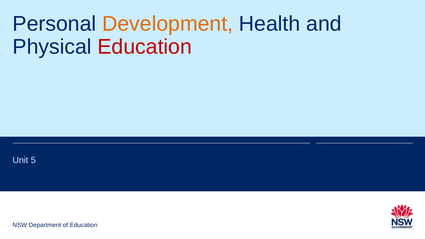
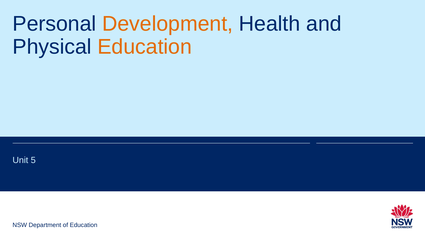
Education colour: red -> orange (145, 47)
